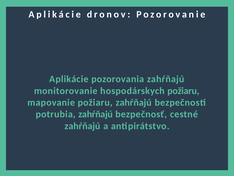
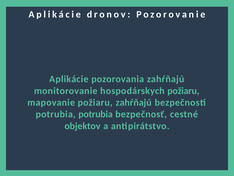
potrubia zahŕňajú: zahŕňajú -> potrubia (96, 114)
zahŕňajú: zahŕňajú -> objektov (83, 126)
